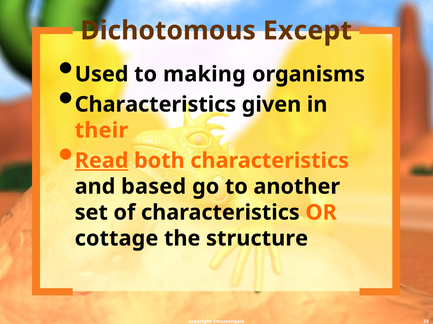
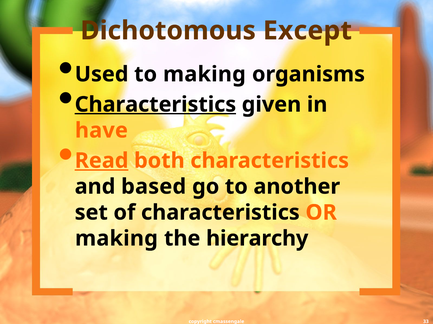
Characteristics underline: none -> present (155, 105)
their: their -> have (101, 131)
cottage: cottage -> making (116, 239)
structure: structure -> hierarchy (257, 239)
